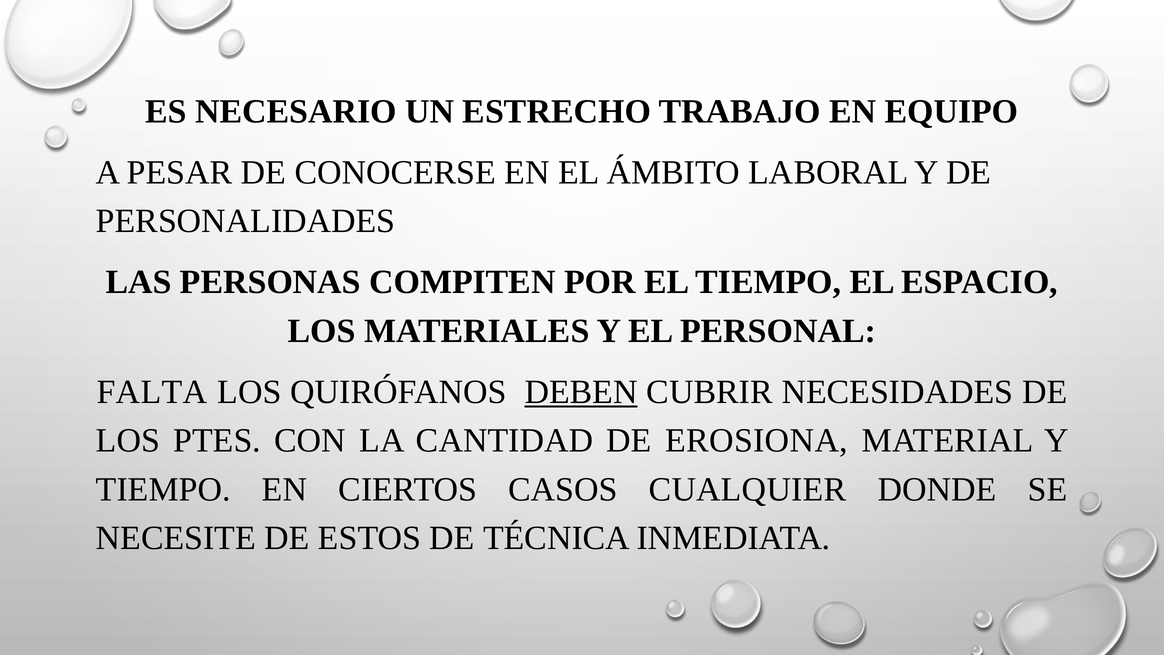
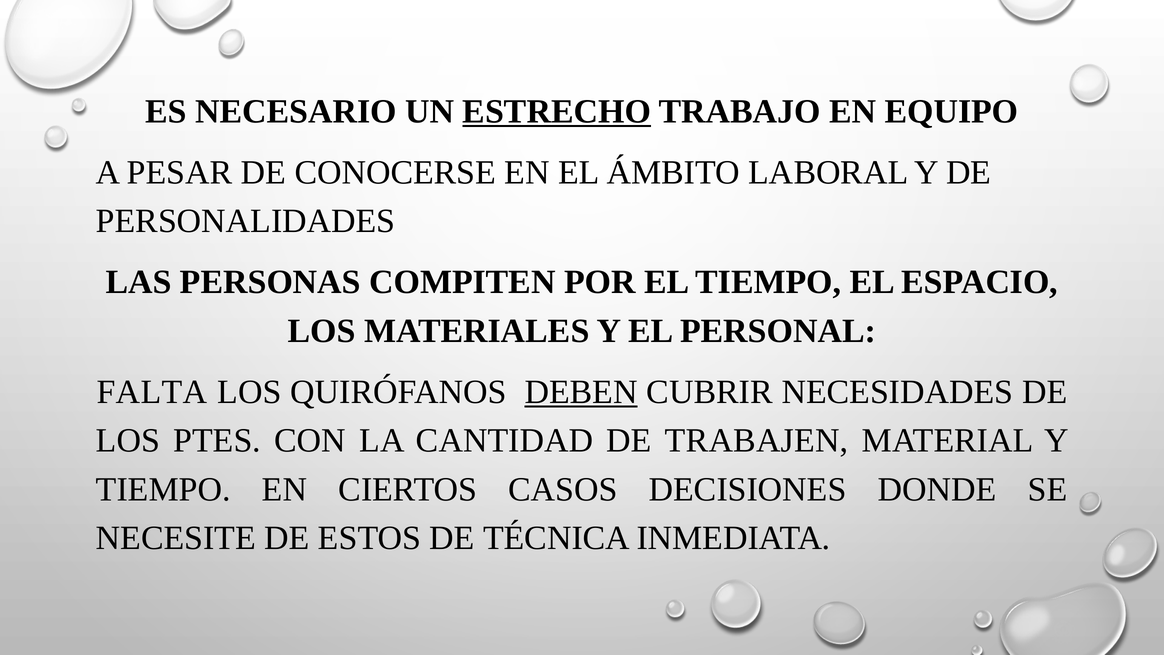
ESTRECHO underline: none -> present (557, 111)
EROSIONA: EROSIONA -> TRABAJEN (757, 440)
CUALQUIER: CUALQUIER -> DECISIONES (748, 489)
